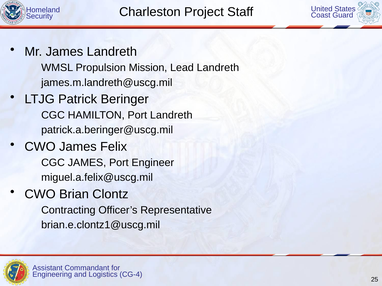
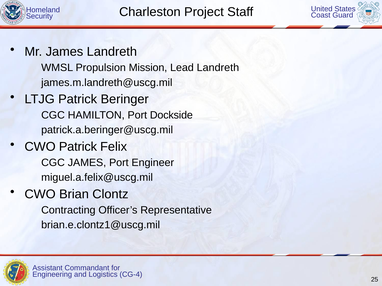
Port Landreth: Landreth -> Dockside (171, 115)
CWO James: James -> Patrick (78, 147)
